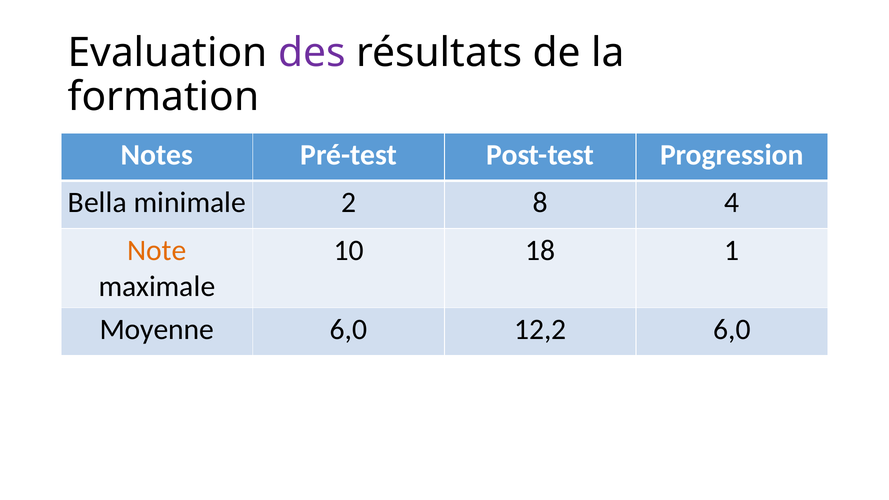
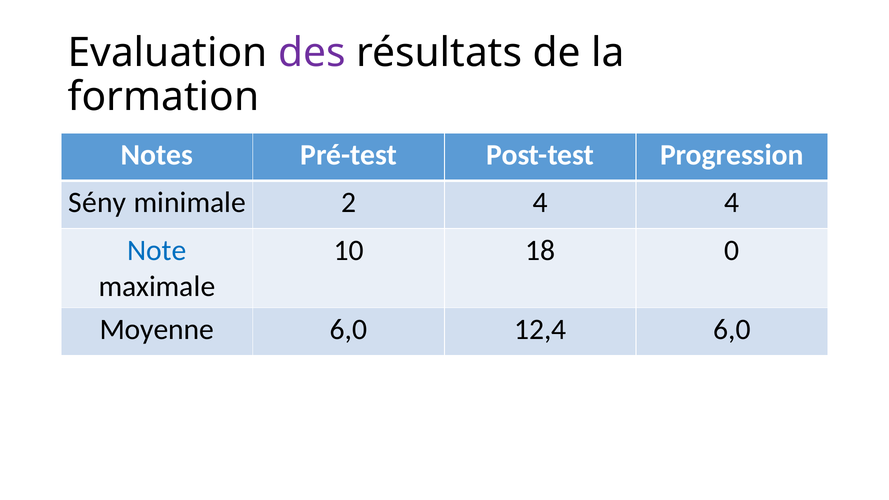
Bella: Bella -> Sény (97, 203)
2 8: 8 -> 4 (540, 203)
Note colour: orange -> blue (157, 250)
1: 1 -> 0 (732, 250)
12,2: 12,2 -> 12,4 (540, 330)
